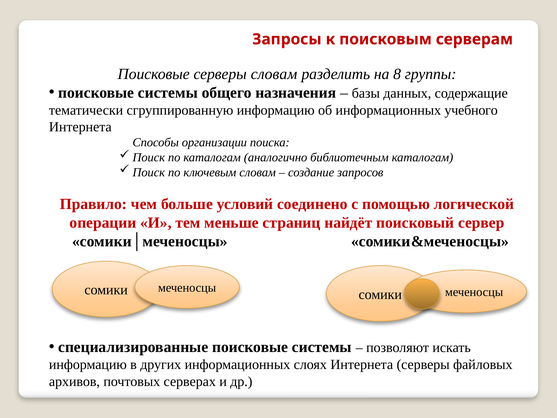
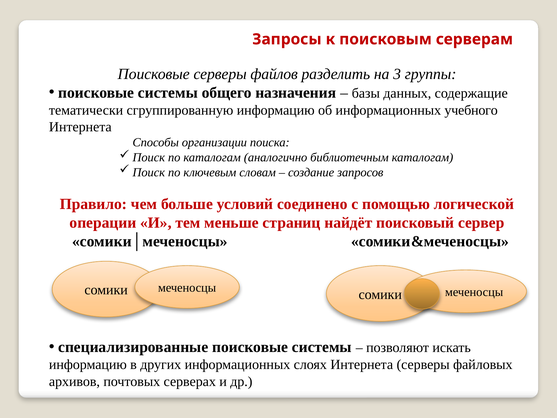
серверы словам: словам -> файлов (274, 74)
8: 8 -> 3 (397, 74)
